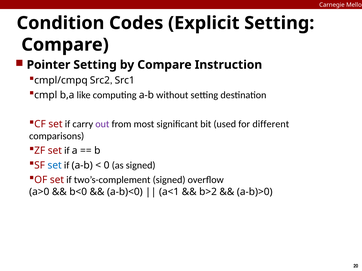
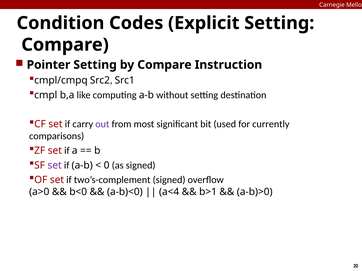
different: different -> currently (271, 124)
set colour: blue -> purple (55, 166)
a<1: a<1 -> a<4 (169, 192)
b>2: b>2 -> b>1 (208, 192)
